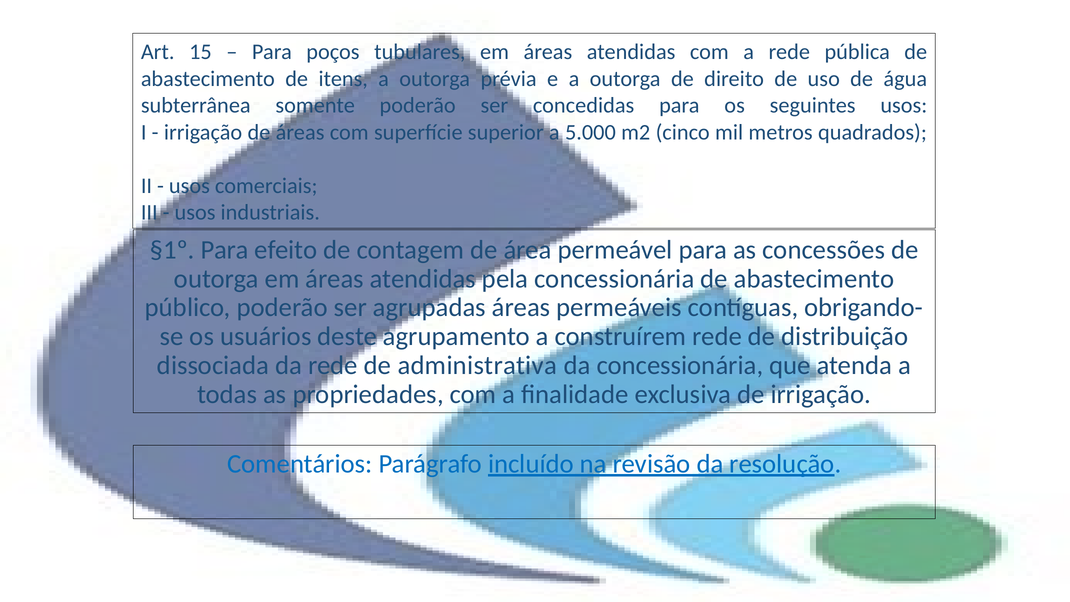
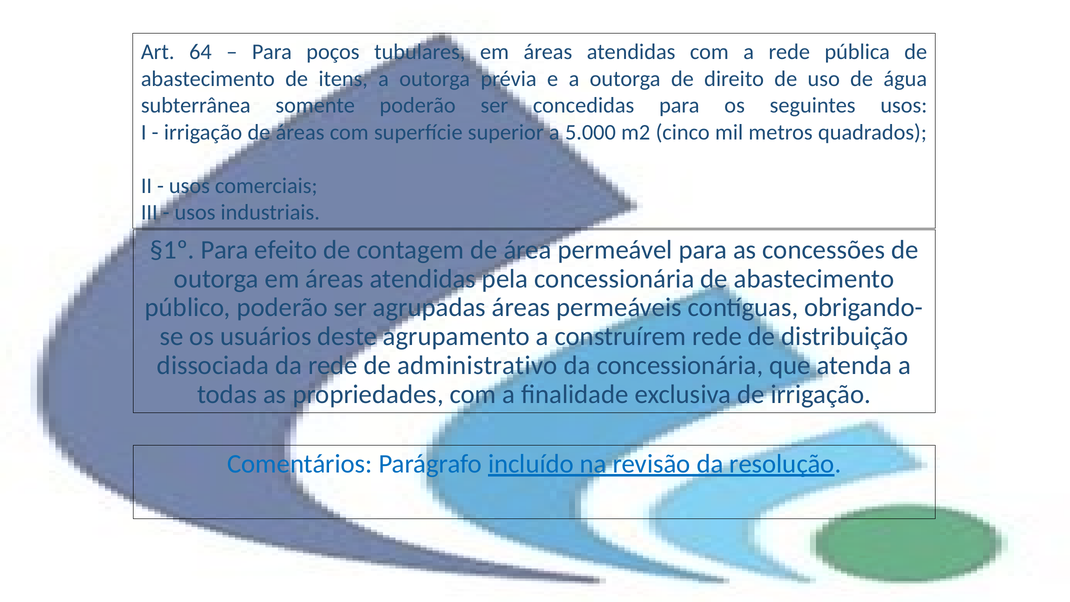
15: 15 -> 64 (200, 52)
administrativa: administrativa -> administrativo (477, 365)
